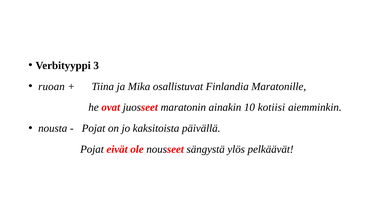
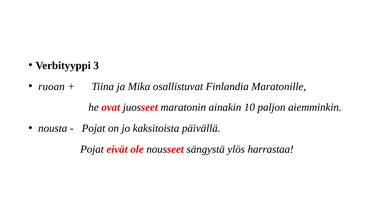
kotiisi: kotiisi -> paljon (272, 108)
pelkäävät: pelkäävät -> harrastaa (271, 150)
